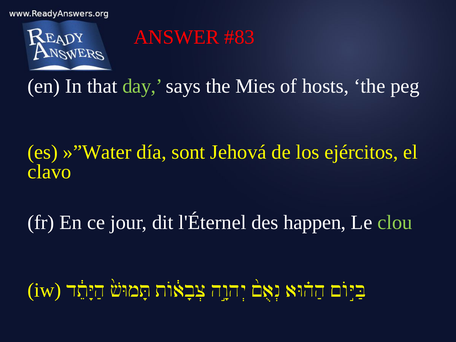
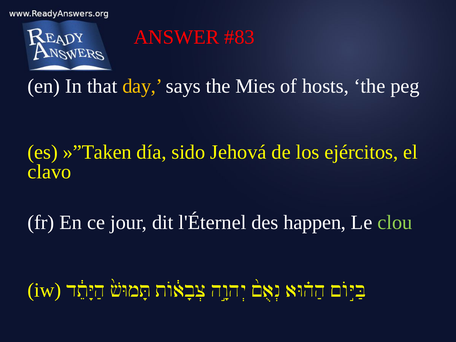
day colour: light green -> yellow (142, 86)
»”Water: »”Water -> »”Taken (97, 152)
sont: sont -> sido (188, 152)
